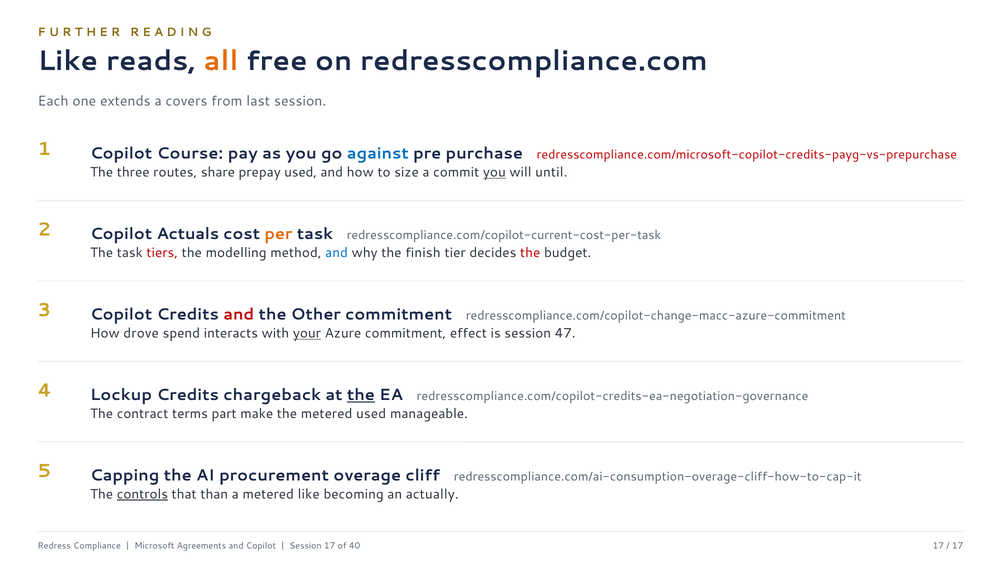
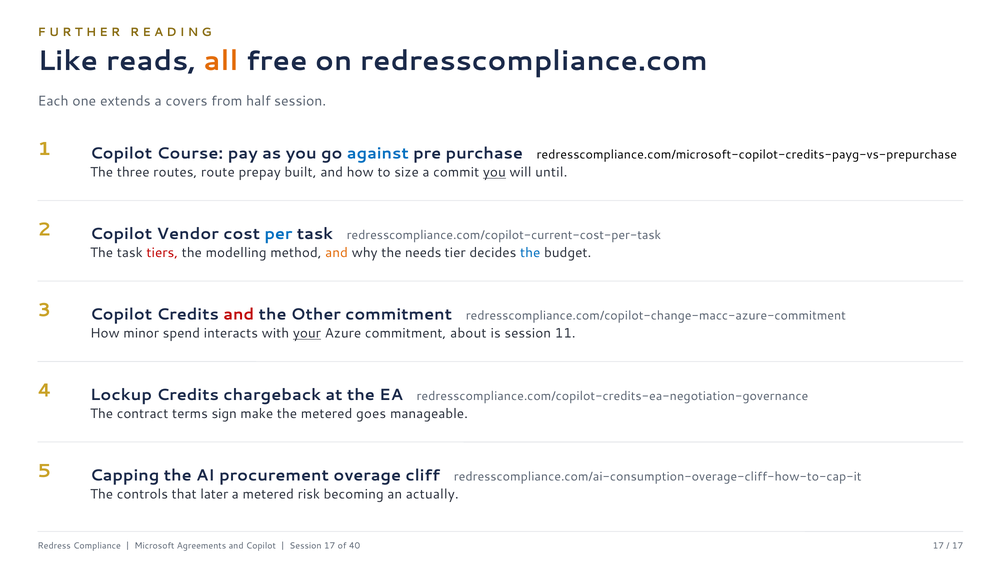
last: last -> half (258, 101)
redresscompliance.com/microsoft-copilot-credits-payg-vs-prepurchase colour: red -> black (747, 155)
share: share -> route (218, 172)
prepay used: used -> built (300, 172)
Actuals: Actuals -> Vendor (188, 234)
per colour: orange -> blue (278, 234)
and colour: blue -> orange (337, 253)
finish: finish -> needs (423, 253)
the colour: red -> blue (530, 253)
drove: drove -> minor (141, 333)
effect: effect -> about (468, 333)
47: 47 -> 11 (565, 333)
the underline: present -> none (361, 395)
part: part -> sign (224, 414)
metered used: used -> goes (371, 414)
controls underline: present -> none (142, 494)
than: than -> later (214, 494)
metered like: like -> risk (309, 494)
